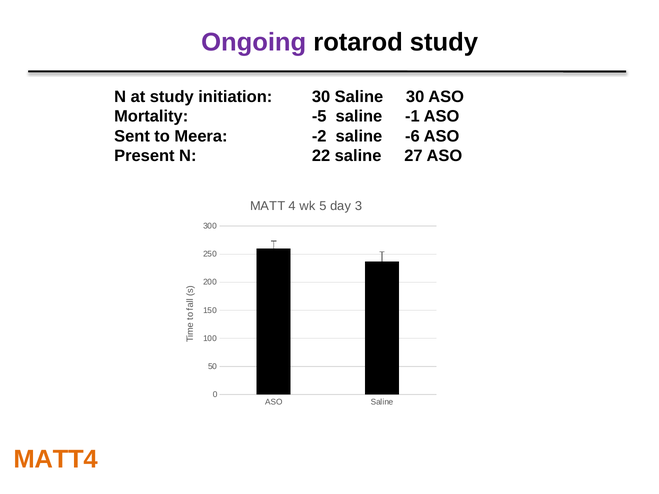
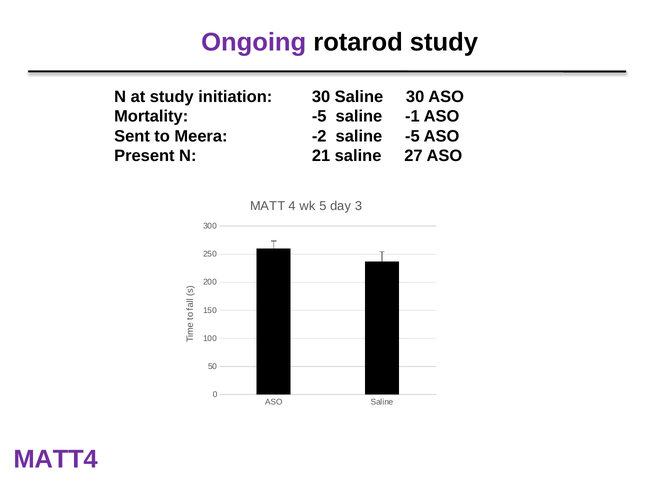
saline -6: -6 -> -5 (412, 136)
22: 22 -> 21 (321, 156)
MATT4 colour: orange -> purple (56, 460)
